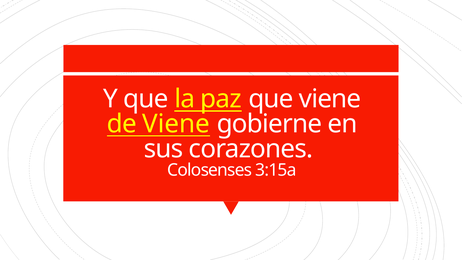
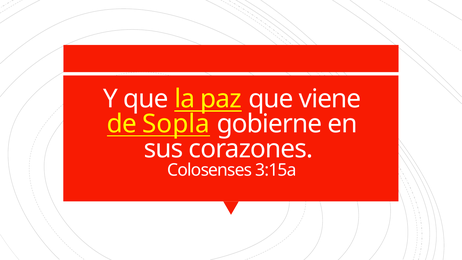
de Viene: Viene -> Sopla (176, 124)
